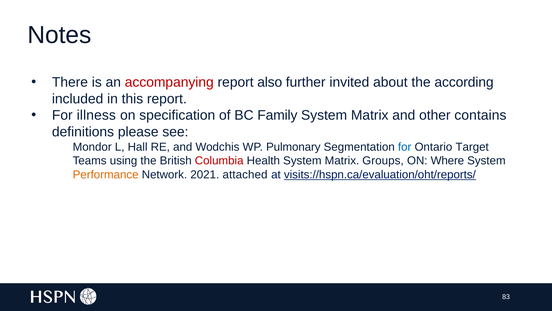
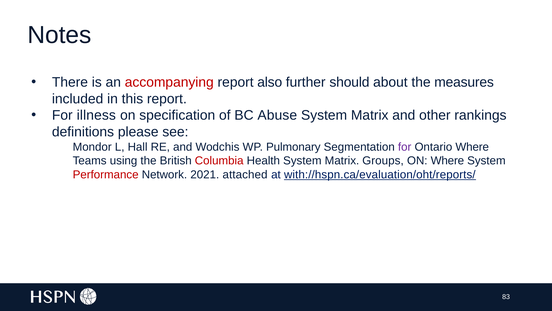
invited: invited -> should (349, 82)
according: according -> measures (464, 82)
Family: Family -> Abuse (277, 115)
contains: contains -> rankings (480, 115)
for colour: blue -> purple (405, 147)
Ontario Target: Target -> Where (472, 147)
Performance colour: orange -> red (106, 174)
visits://hspn.ca/evaluation/oht/reports/: visits://hspn.ca/evaluation/oht/reports/ -> with://hspn.ca/evaluation/oht/reports/ (380, 174)
